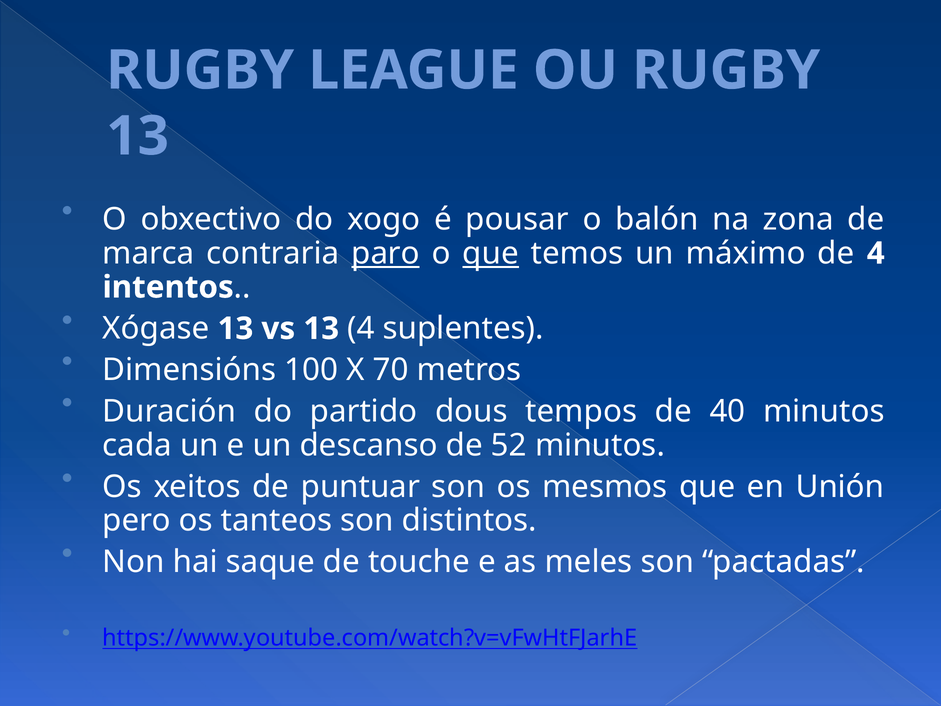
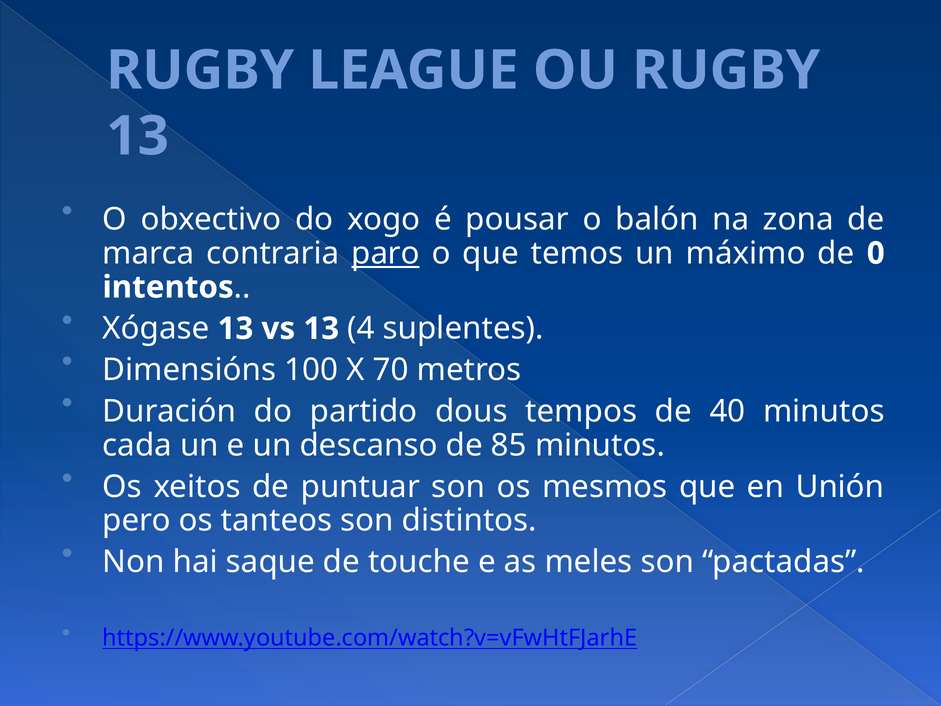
que underline: present -> none (491, 253)
de 4: 4 -> 0 (876, 253)
52: 52 -> 85 (509, 445)
